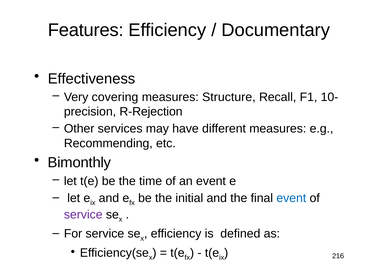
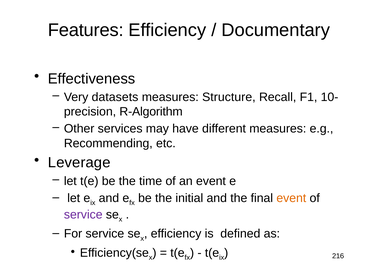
covering: covering -> datasets (115, 97)
R-Rejection: R-Rejection -> R-Algorithm (151, 112)
Bimonthly: Bimonthly -> Leverage (79, 163)
event colour: blue -> orange (291, 198)
